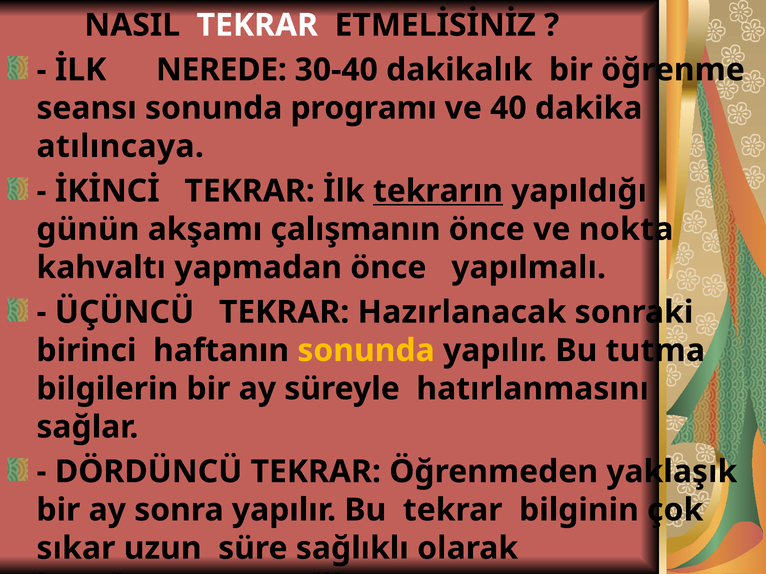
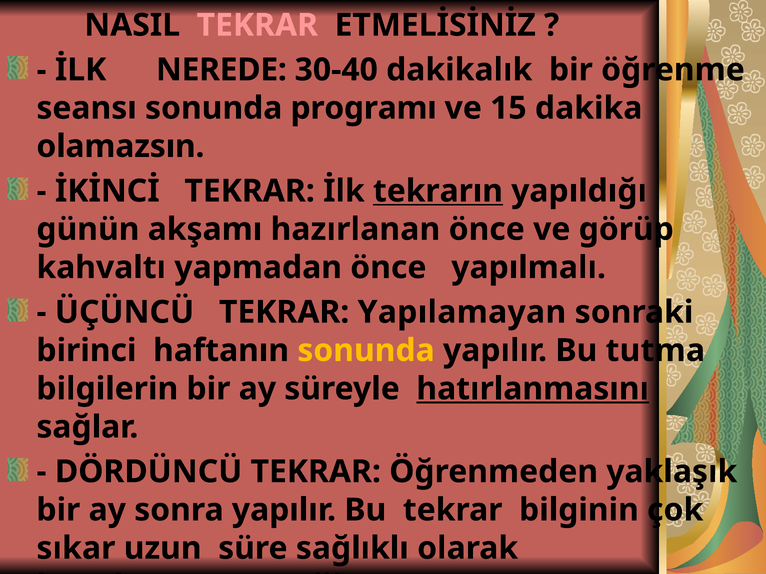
TEKRAR colour: white -> pink (257, 25)
40: 40 -> 15 (508, 108)
atılıncaya: atılıncaya -> olamazsın (120, 147)
çalışmanın: çalışmanın -> hazırlanan (355, 229)
nokta: nokta -> görüp (626, 229)
Hazırlanacak: Hazırlanacak -> Yapılamayan (462, 312)
hatırlanmasını underline: none -> present (533, 389)
